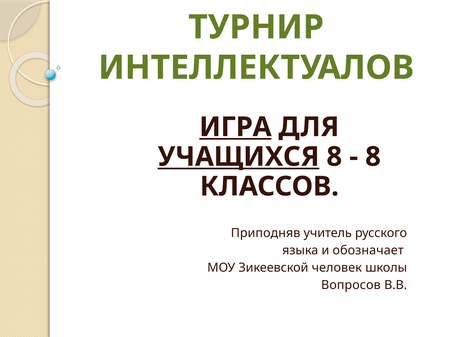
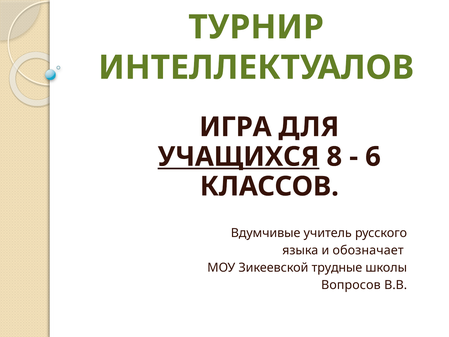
ИГРА underline: present -> none (235, 127)
8: 8 -> 6 (373, 157)
Приподняв: Приподняв -> Вдумчивые (266, 233)
человек: человек -> трудные (337, 267)
